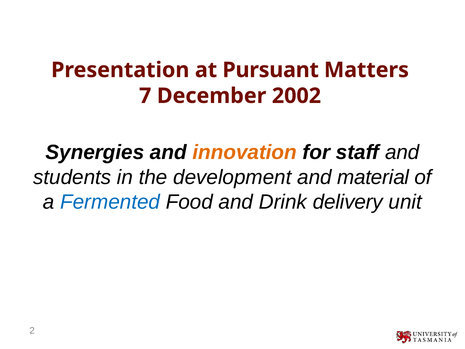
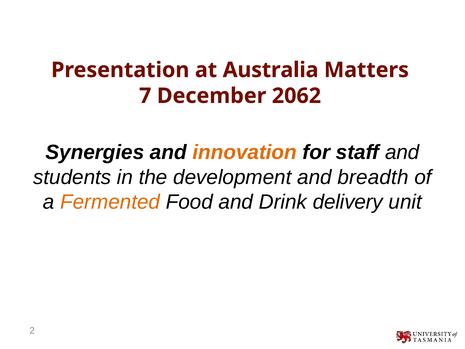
Pursuant: Pursuant -> Australia (271, 70)
2002: 2002 -> 2062 (296, 96)
material: material -> breadth (373, 177)
Fermented colour: blue -> orange (110, 202)
